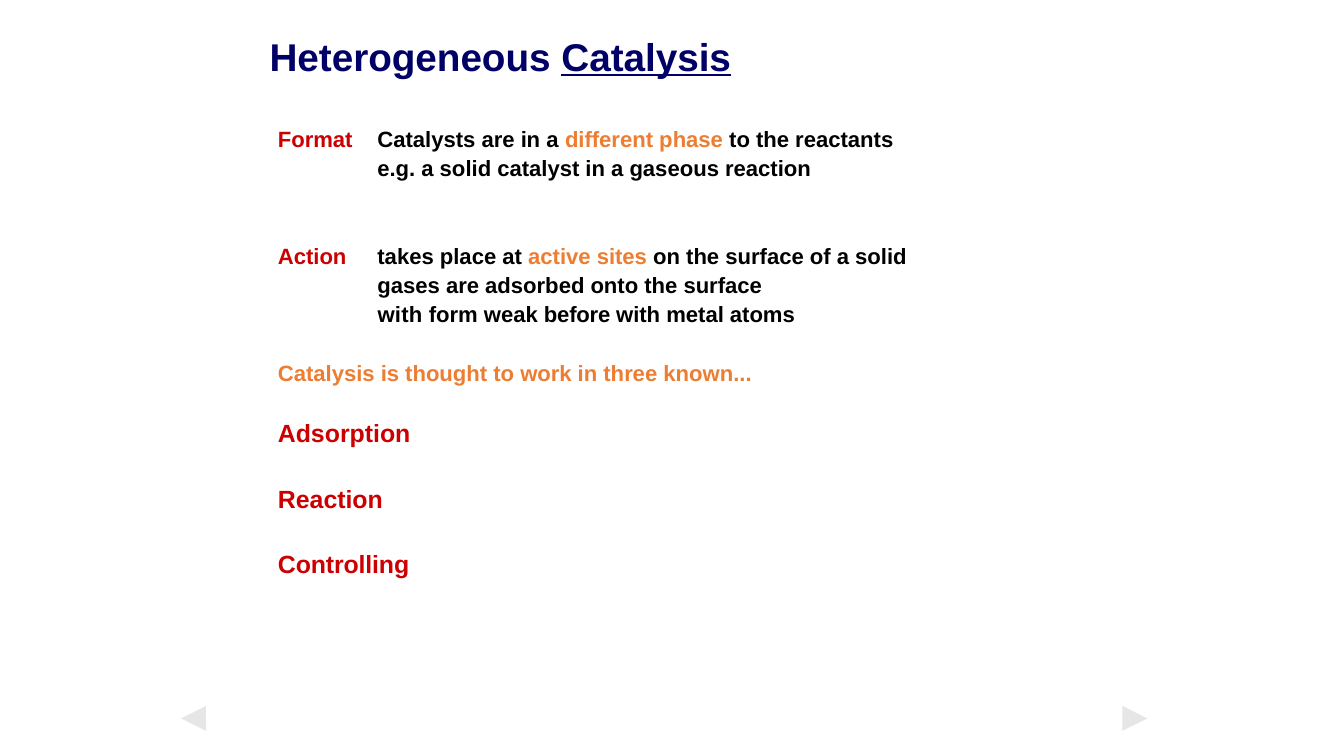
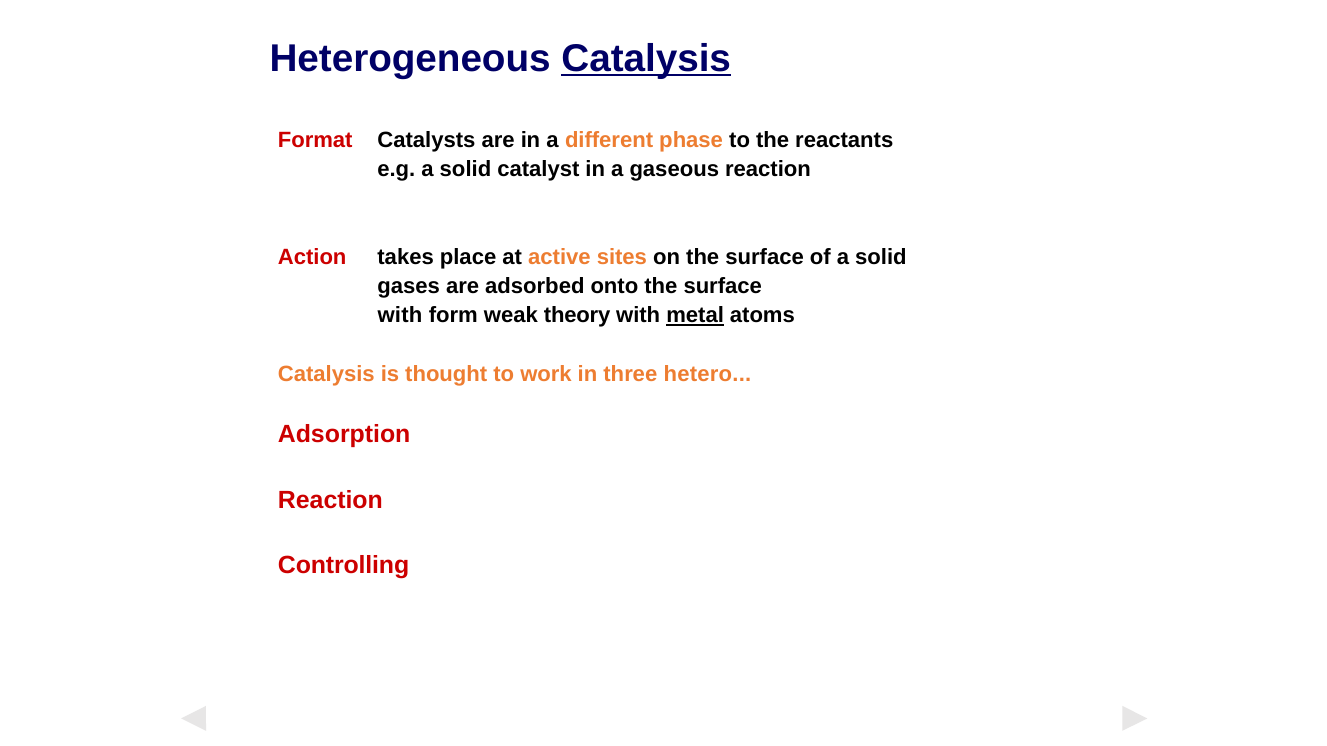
before: before -> theory (577, 316)
metal underline: none -> present (695, 316)
known: known -> hetero (707, 374)
